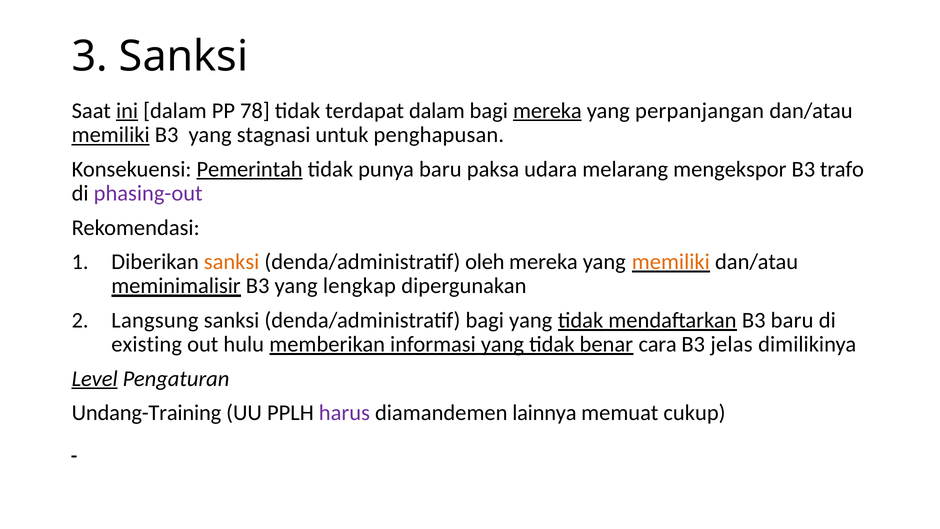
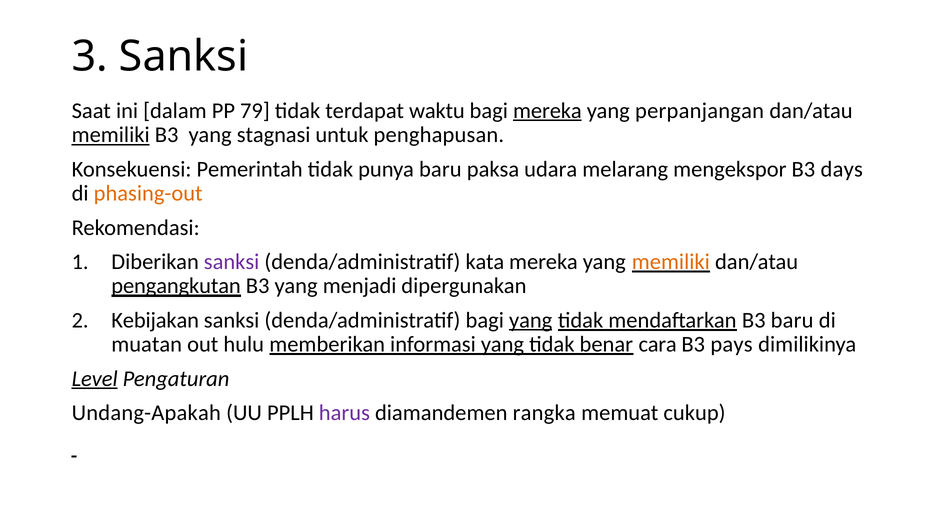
ini underline: present -> none (127, 111)
78: 78 -> 79 (255, 111)
terdapat dalam: dalam -> waktu (437, 111)
Pemerintah underline: present -> none (250, 169)
trafo: trafo -> days (842, 169)
phasing-out colour: purple -> orange (148, 193)
sanksi colour: orange -> purple (232, 262)
oleh: oleh -> kata (485, 262)
meminimalisir: meminimalisir -> pengangkutan (176, 286)
lengkap: lengkap -> menjadi (360, 286)
Langsung: Langsung -> Kebijakan (155, 320)
yang underline: none -> present (531, 320)
existing: existing -> muatan (147, 344)
jelas: jelas -> pays (732, 344)
Undang-Training: Undang-Training -> Undang-Apakah (146, 413)
lainnya: lainnya -> rangka (544, 413)
